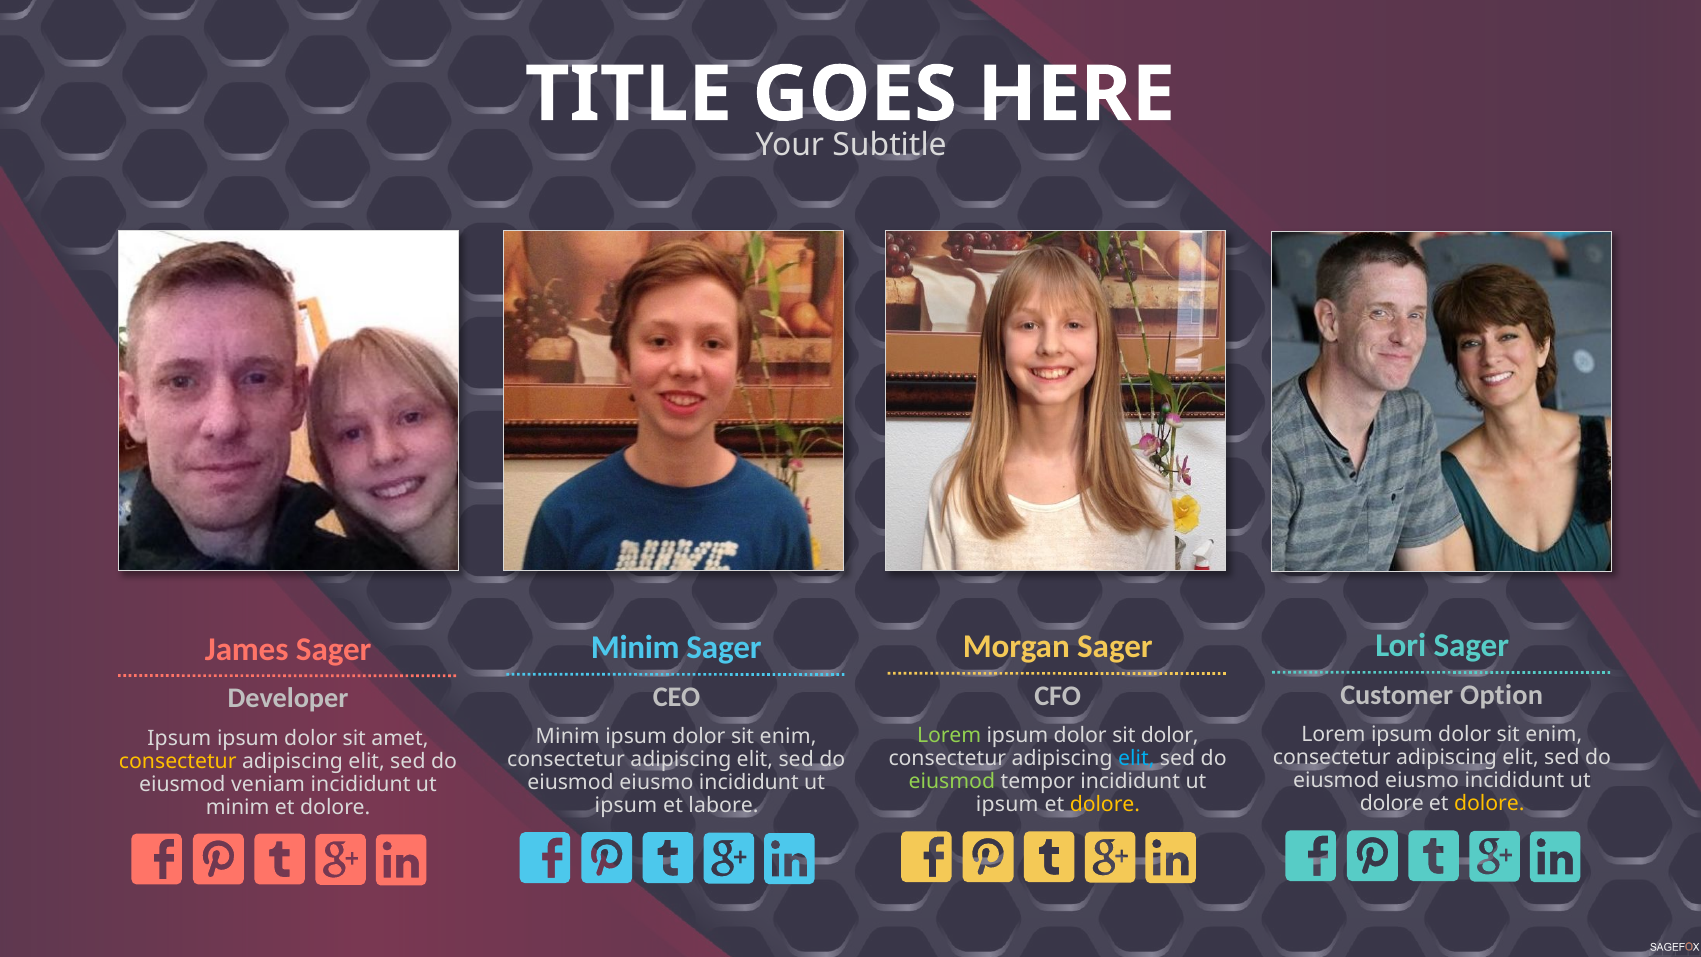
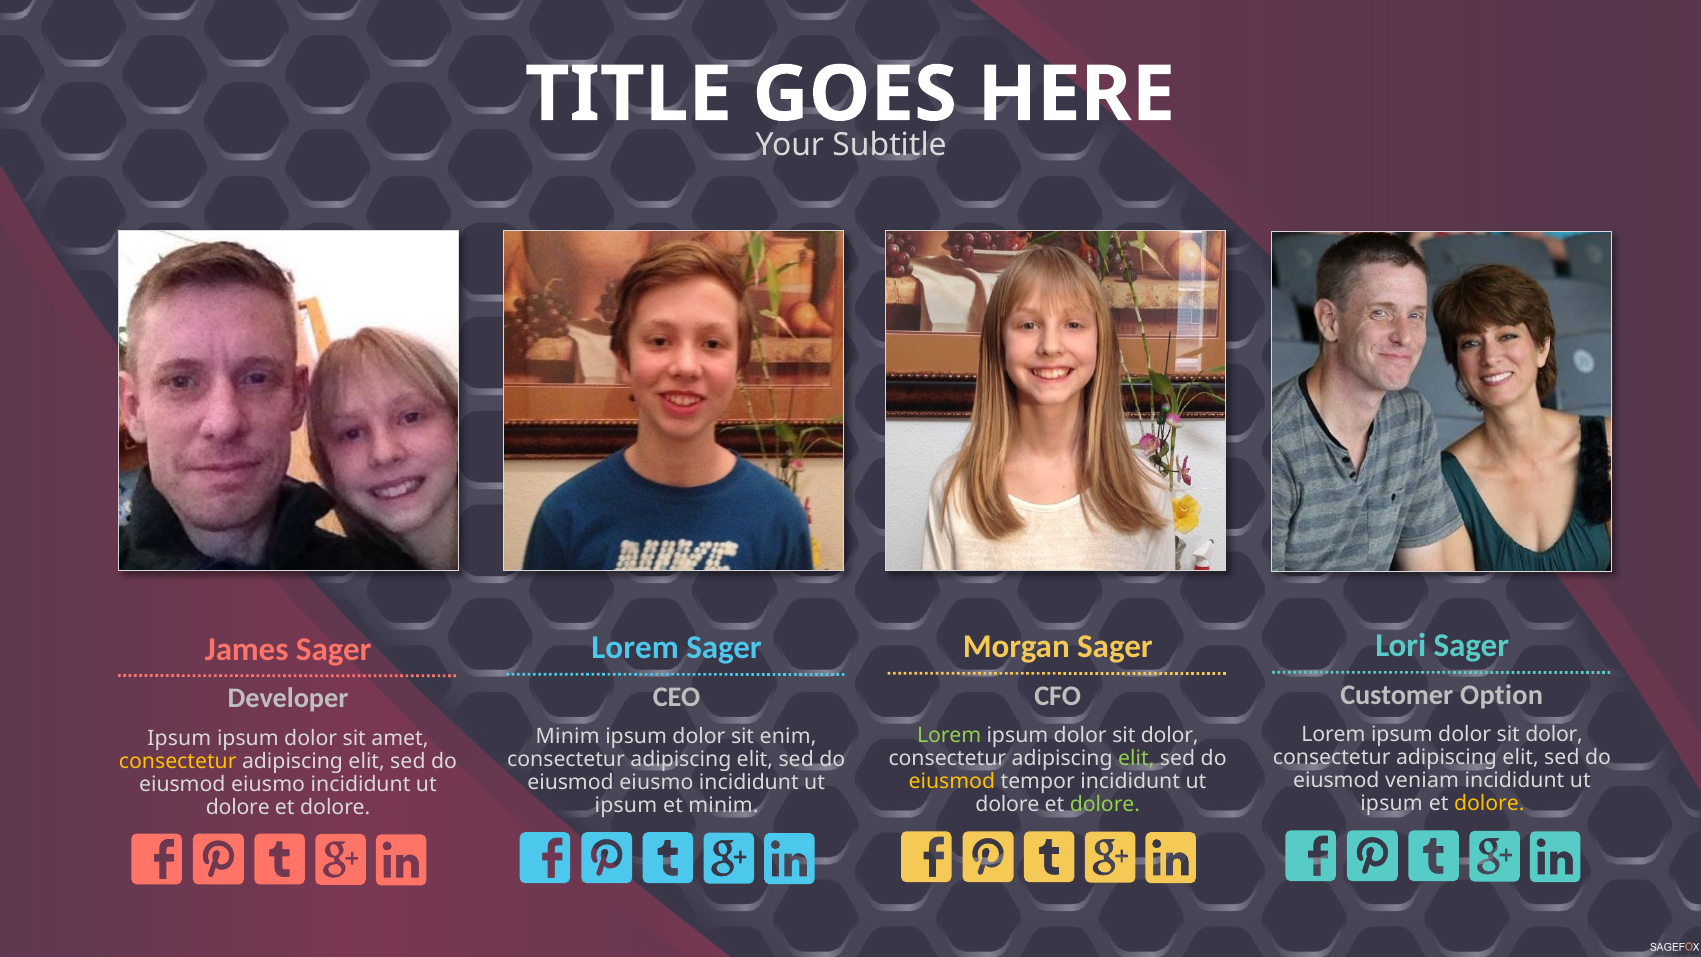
Minim: Minim -> Lorem (635, 648)
enim: enim -> dolor (1554, 735)
elit colour: light blue -> light green (1136, 759)
eiusmo: eiusmo -> veniam (1422, 781)
eiusmod colour: light green -> yellow (952, 782)
veniam: veniam -> eiusmo (268, 784)
dolore: dolore -> ipsum (1392, 804)
ipsum: ipsum -> dolore (1007, 805)
dolore colour: yellow -> light green (1105, 805)
et labore: labore -> minim (724, 806)
minim: minim -> dolore (238, 807)
